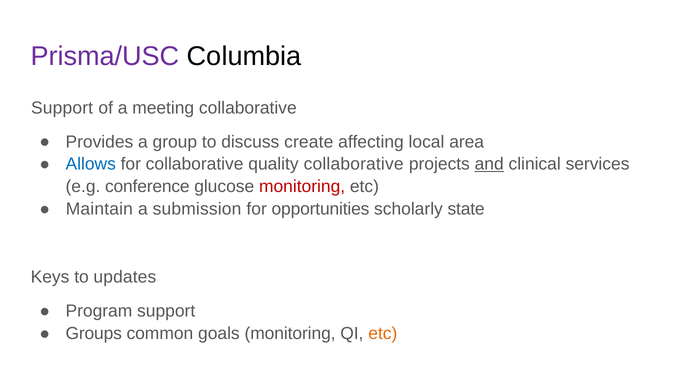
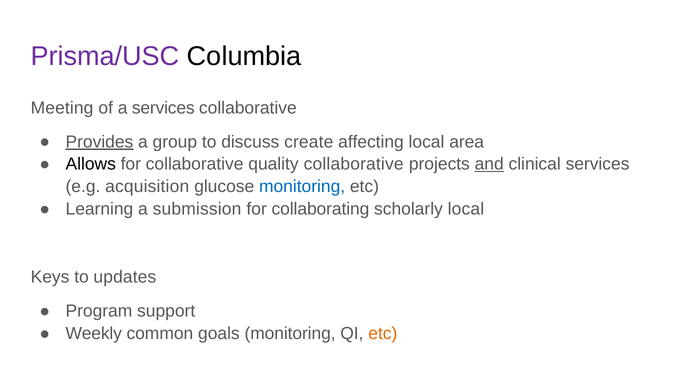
Support: Support -> Meeting (62, 108)
a meeting: meeting -> services (163, 108)
Provides underline: none -> present (99, 142)
Allows colour: blue -> black (91, 164)
conference: conference -> acquisition (147, 187)
monitoring colour: red -> blue (302, 187)
Maintain: Maintain -> Learning (99, 209)
opportunities: opportunities -> collaborating (320, 209)
scholarly state: state -> local (466, 209)
Groups: Groups -> Weekly (94, 334)
